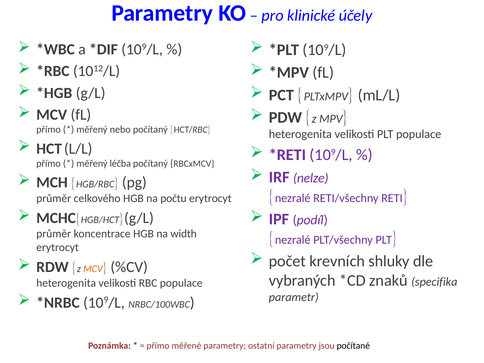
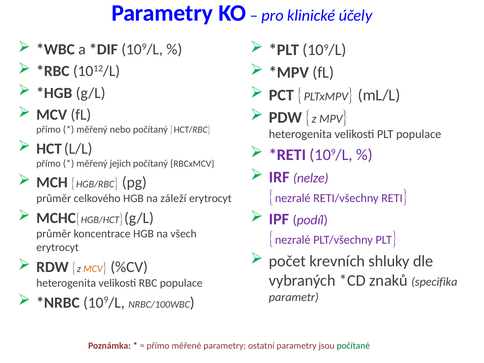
léčba: léčba -> jejich (120, 164)
počtu: počtu -> záleží (173, 198)
width: width -> všech (184, 234)
počítané colour: black -> green (353, 346)
